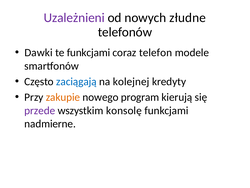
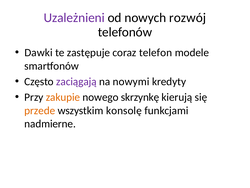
złudne: złudne -> rozwój (188, 18)
te funkcjami: funkcjami -> zastępuje (88, 52)
zaciągają colour: blue -> purple (76, 81)
kolejnej: kolejnej -> nowymi (131, 81)
program: program -> skrzynkę (140, 97)
przede colour: purple -> orange (40, 110)
